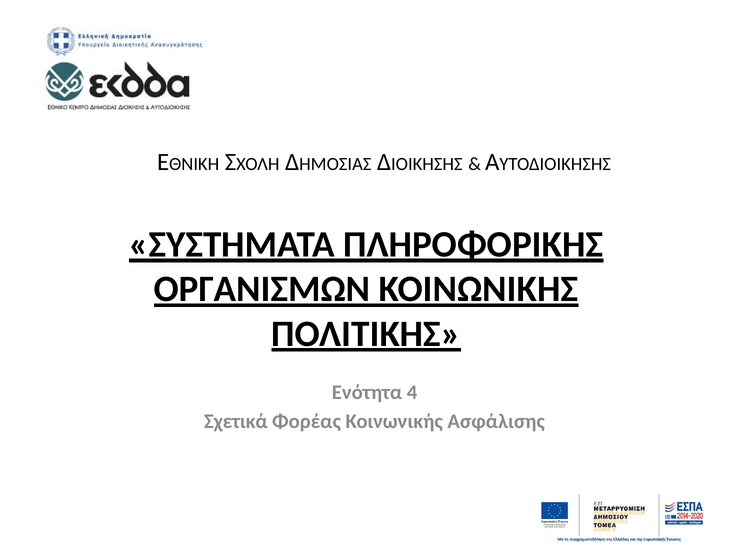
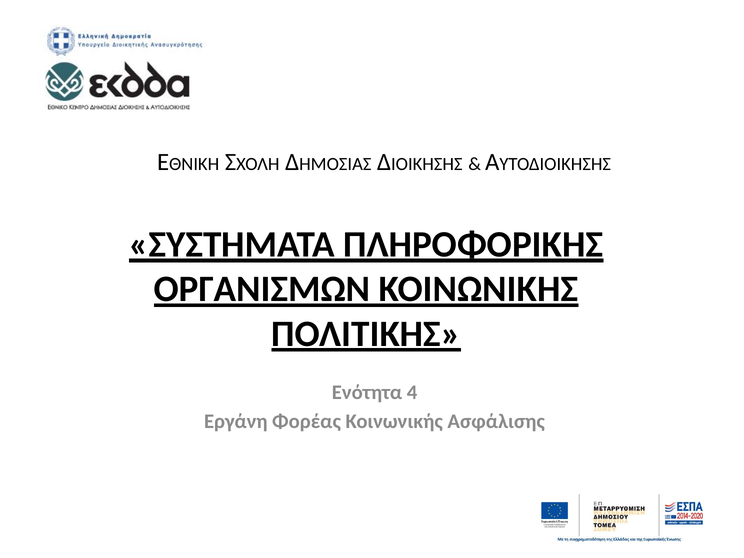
Σχετικά: Σχετικά -> Εργάνη (236, 421)
